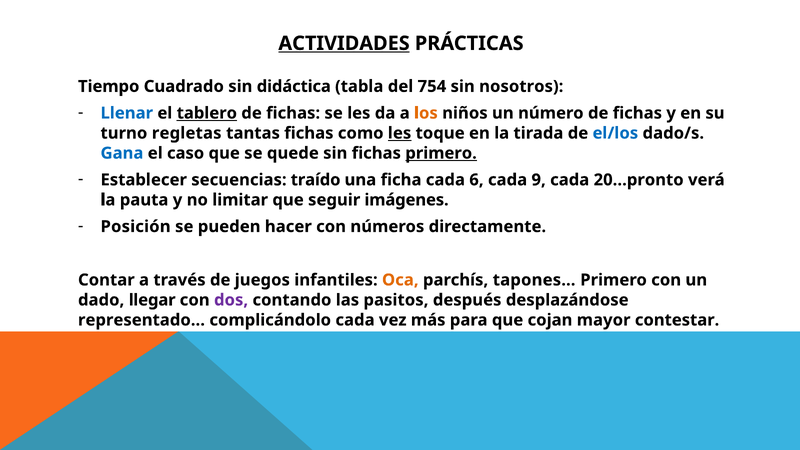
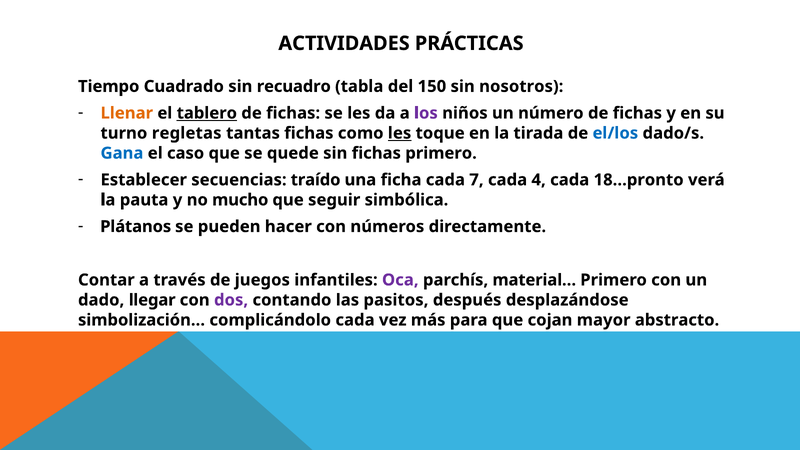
ACTIVIDADES underline: present -> none (344, 43)
didáctica: didáctica -> recuadro (294, 86)
754: 754 -> 150 (432, 86)
Llenar colour: blue -> orange (127, 113)
los colour: orange -> purple (426, 113)
primero underline: present -> none (441, 153)
6: 6 -> 7 (476, 180)
9: 9 -> 4 (539, 180)
20…pronto: 20…pronto -> 18…pronto (639, 180)
limitar: limitar -> mucho (240, 200)
imágenes: imágenes -> simbólica (406, 200)
Posición: Posición -> Plátanos (136, 227)
Oca colour: orange -> purple (400, 280)
tapones…: tapones… -> material… (534, 280)
representado…: representado… -> simbolización… (142, 320)
contestar: contestar -> abstracto (677, 320)
